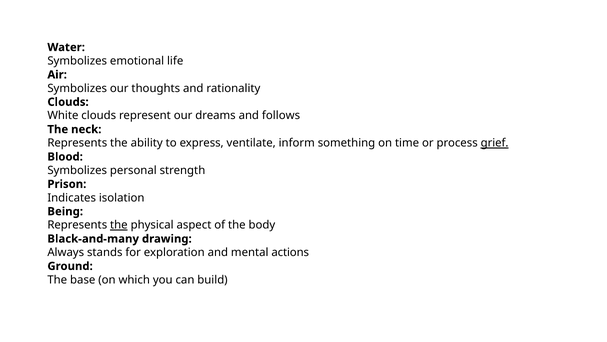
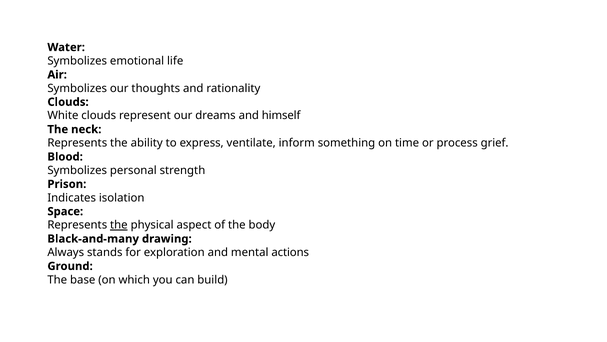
follows: follows -> himself (281, 116)
grief underline: present -> none (495, 143)
Being: Being -> Space (65, 211)
